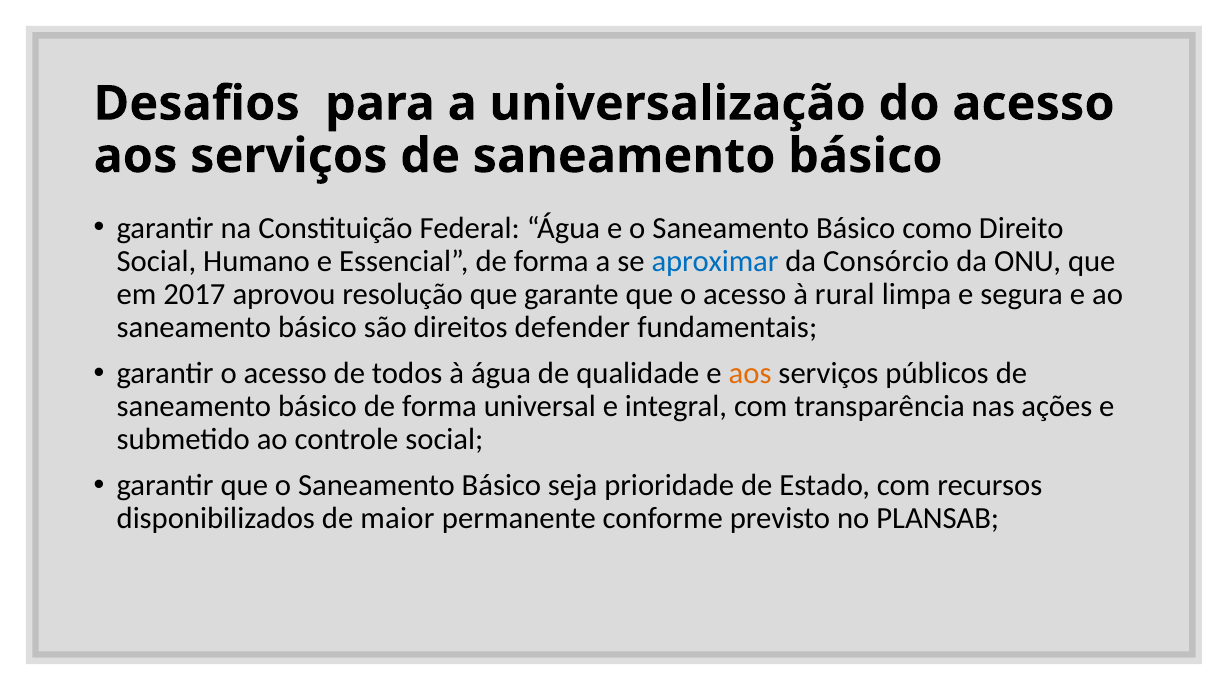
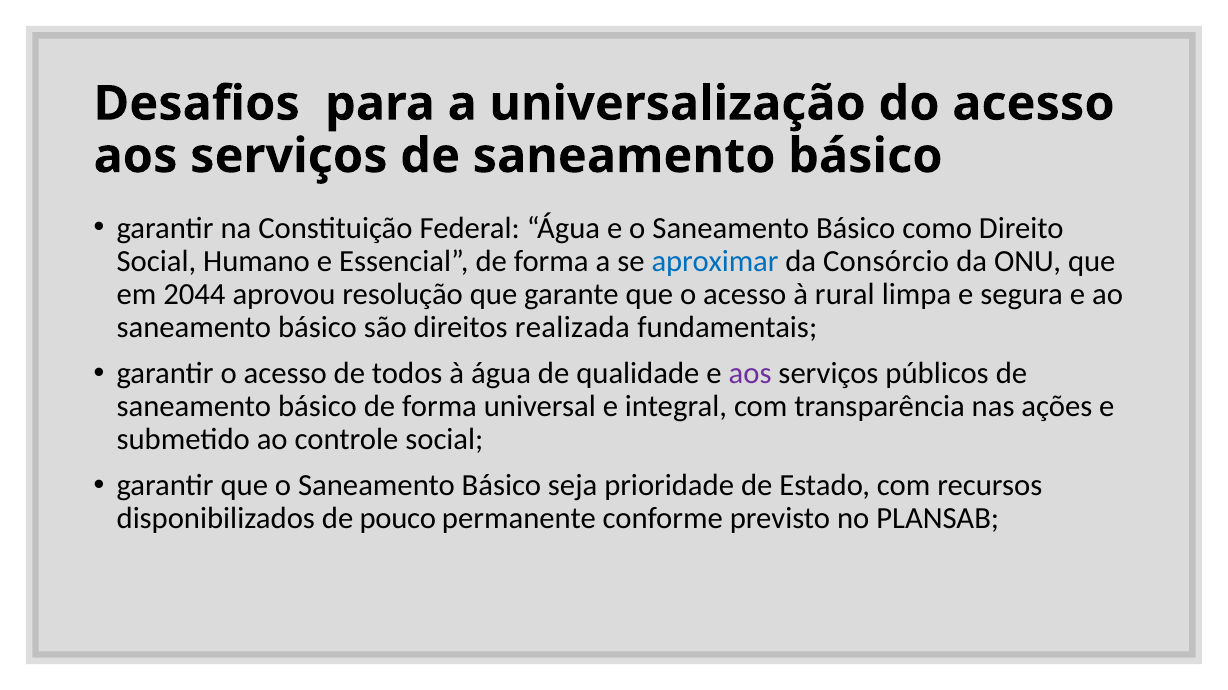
2017: 2017 -> 2044 (194, 295)
defender: defender -> realizada (572, 328)
aos colour: orange -> purple (750, 374)
maior: maior -> pouco (398, 519)
